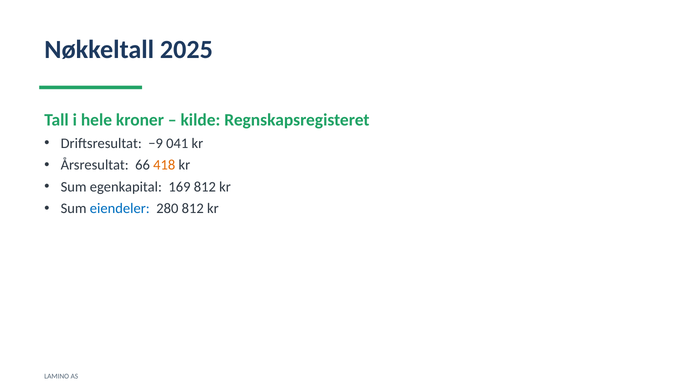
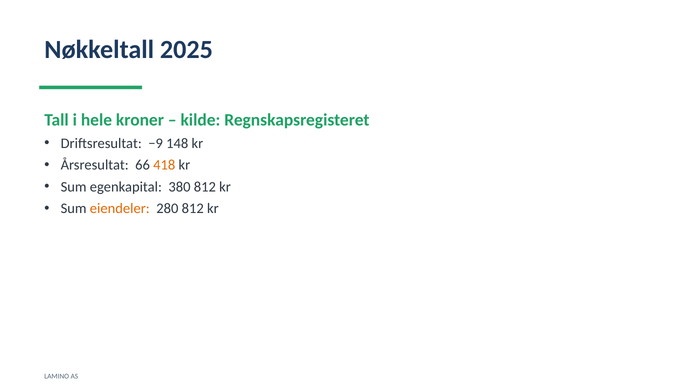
041: 041 -> 148 (177, 143)
169: 169 -> 380 (179, 187)
eiendeler colour: blue -> orange (120, 209)
